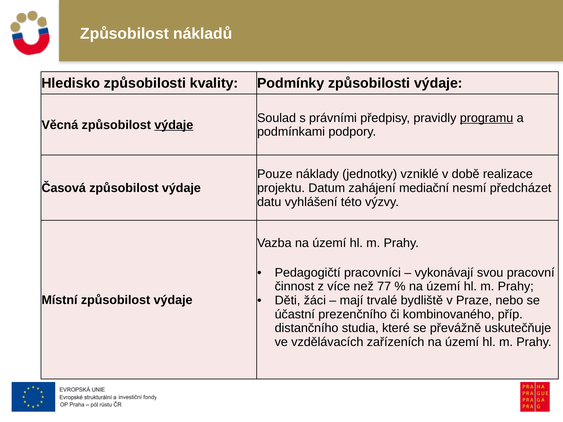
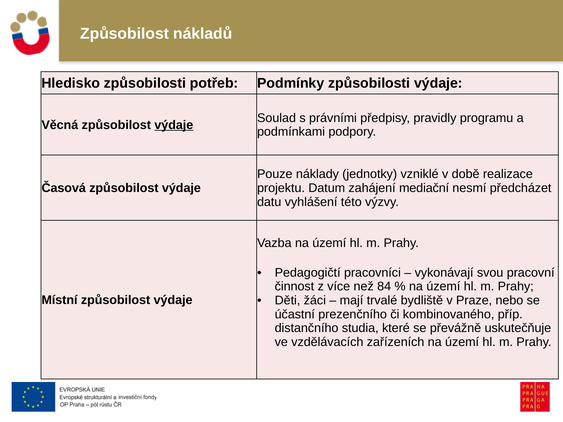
kvality: kvality -> potřeb (214, 83)
programu underline: present -> none (487, 118)
77: 77 -> 84 (384, 287)
